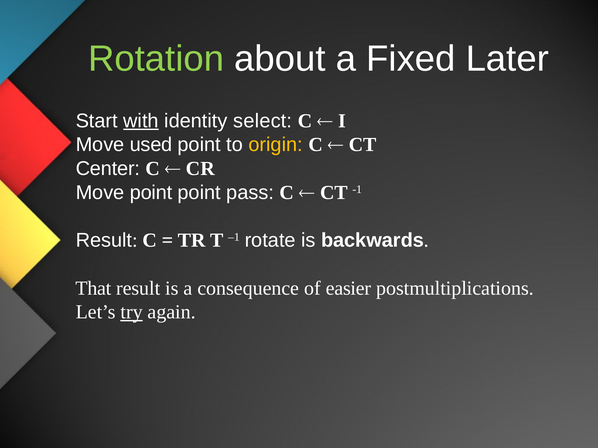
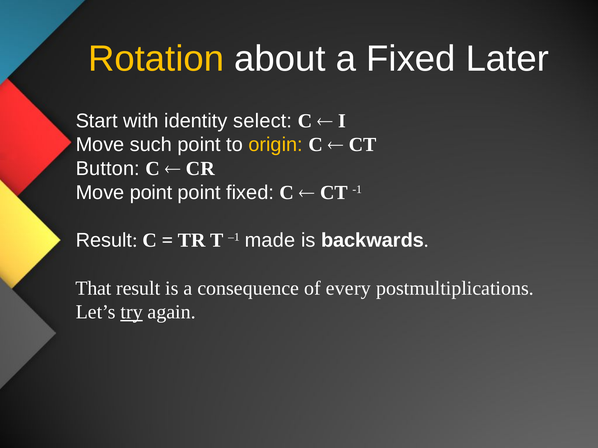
Rotation colour: light green -> yellow (156, 59)
with underline: present -> none (141, 121)
used: used -> such (151, 145)
Center: Center -> Button (108, 169)
point pass: pass -> fixed (250, 193)
rotate: rotate -> made (270, 241)
easier: easier -> every (348, 288)
